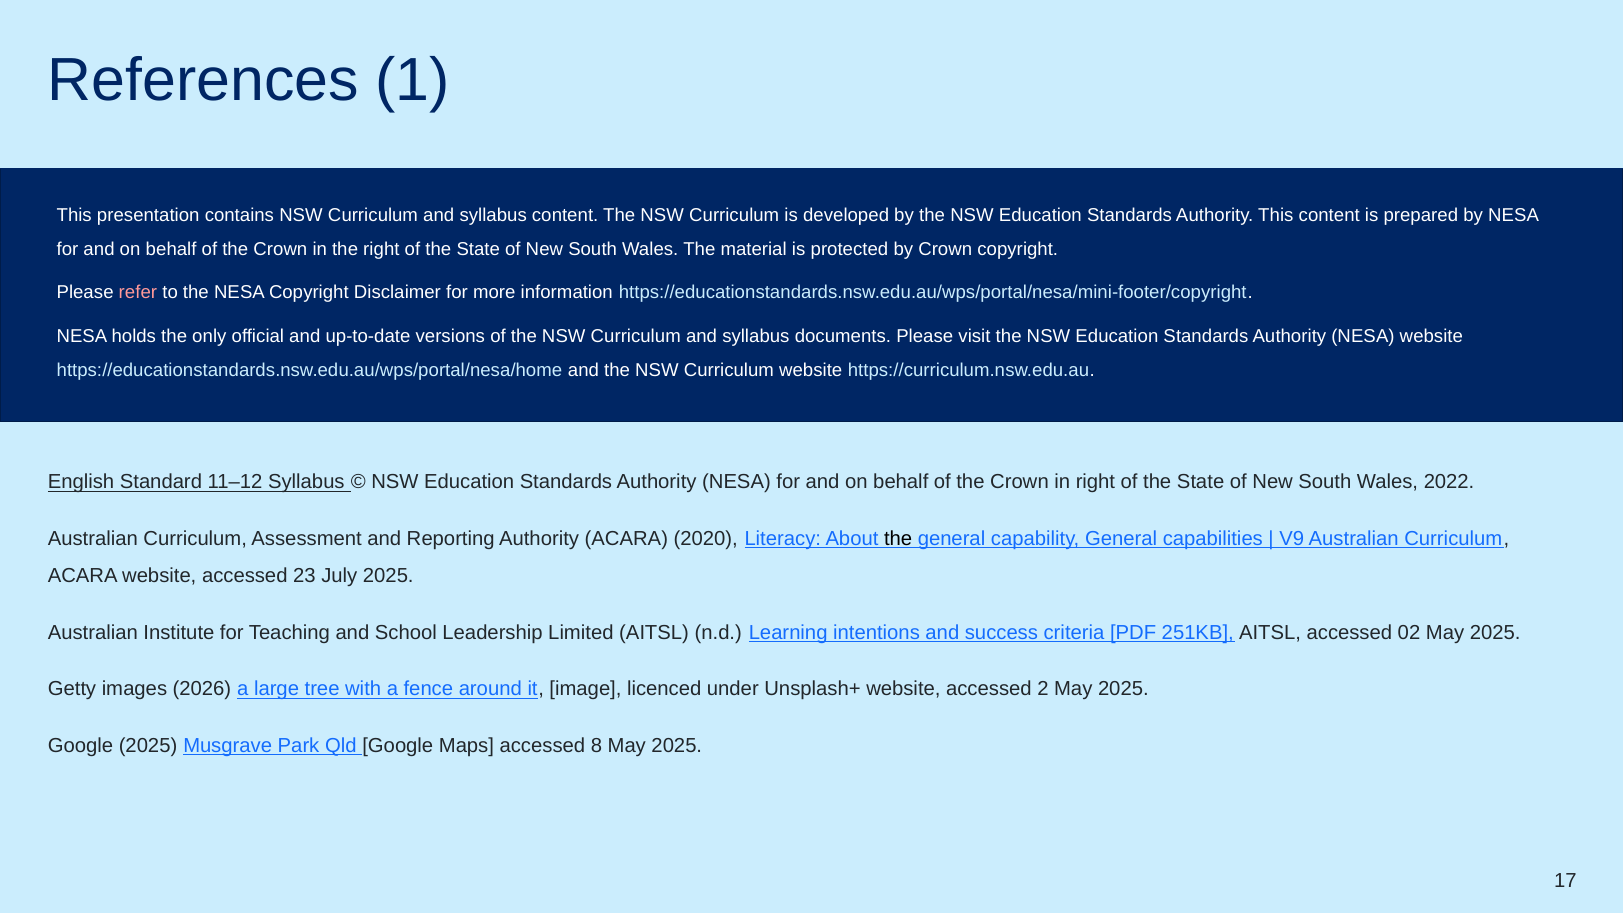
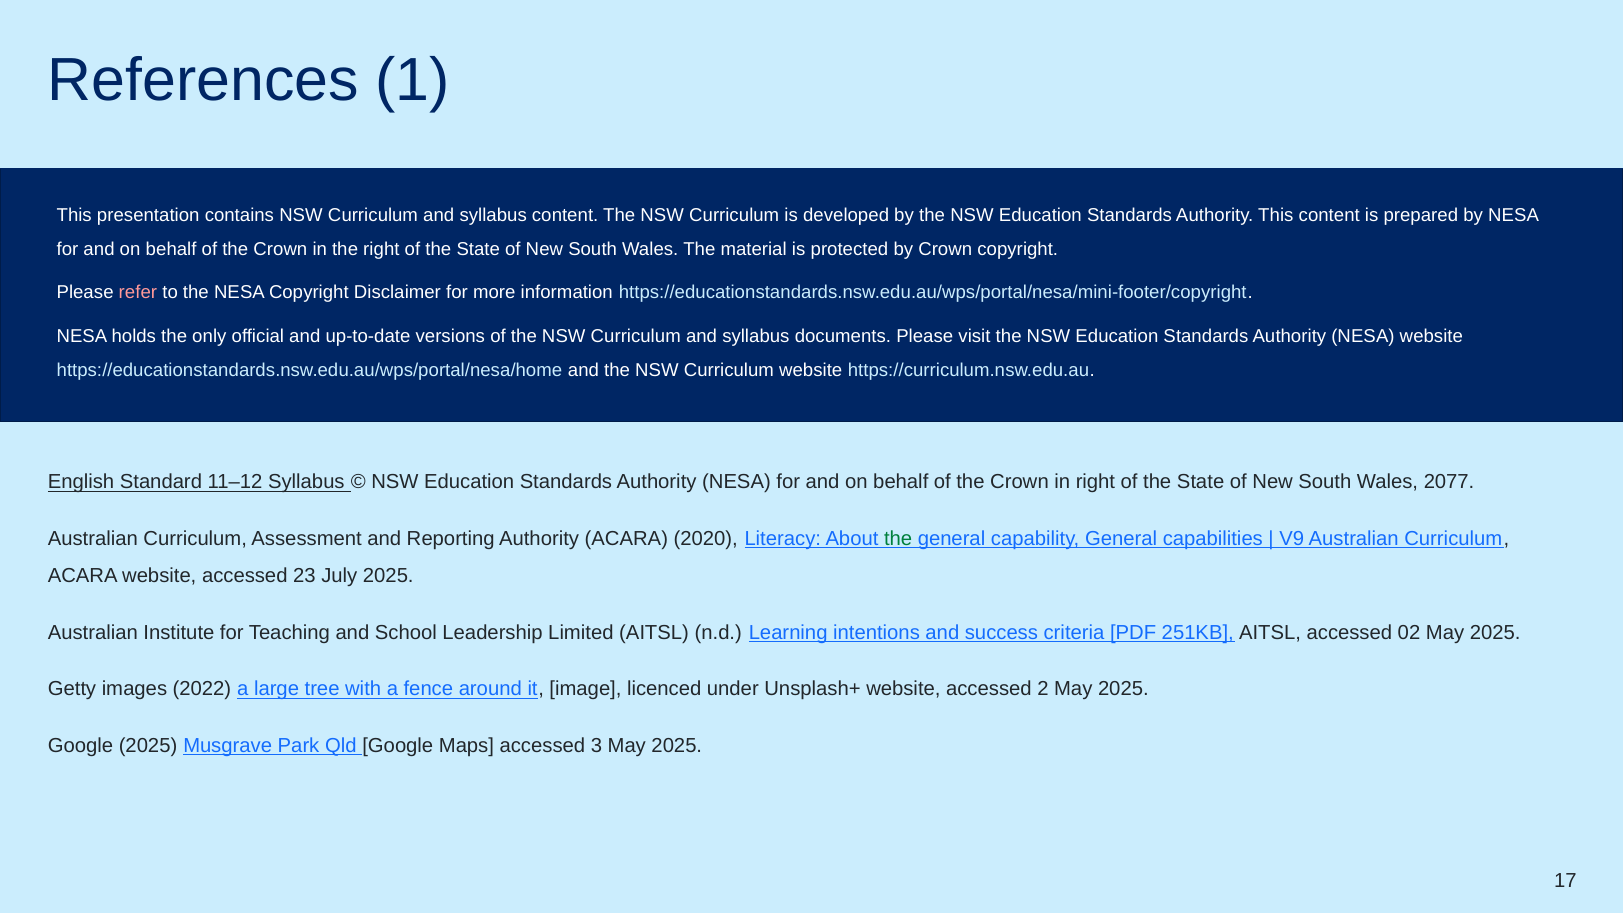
2022: 2022 -> 2077 (1449, 482)
the colour: black -> green (898, 539)
2026: 2026 -> 2022 (202, 689)
8: 8 -> 3 (596, 746)
